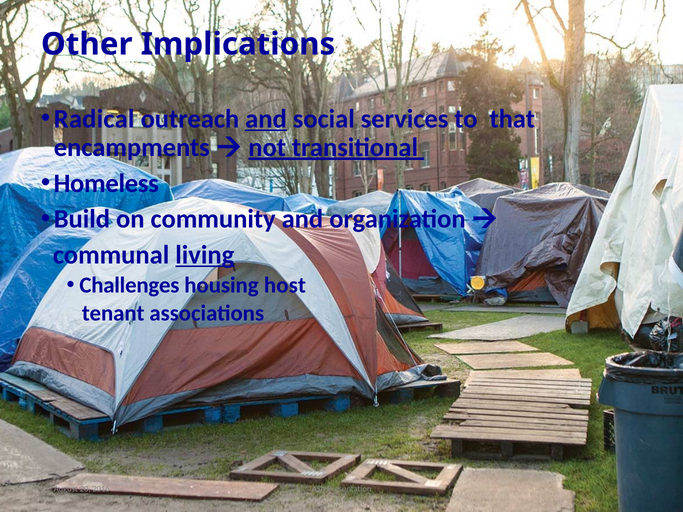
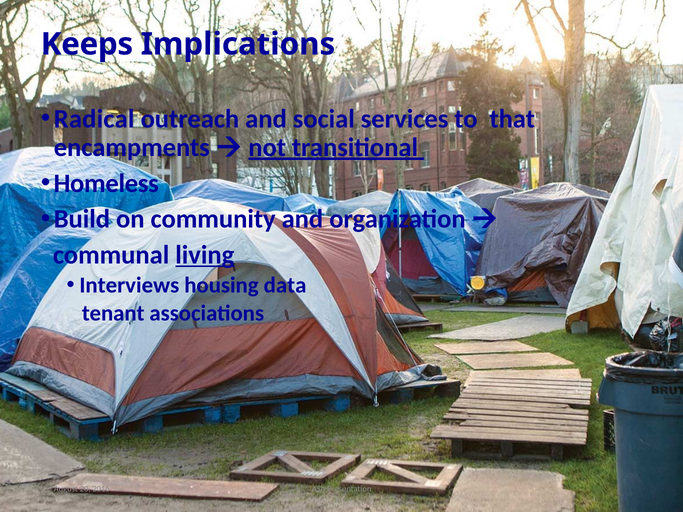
Other: Other -> Keeps (87, 44)
and underline: present -> none (266, 119)
Challenges: Challenges -> Interviews (129, 285)
host: host -> data (285, 285)
